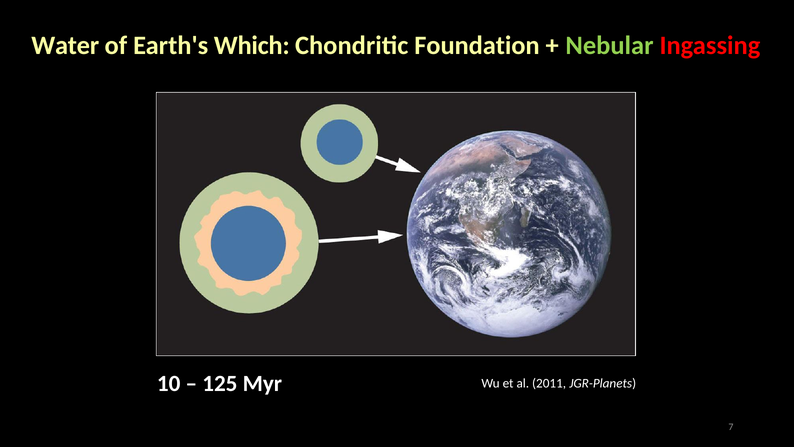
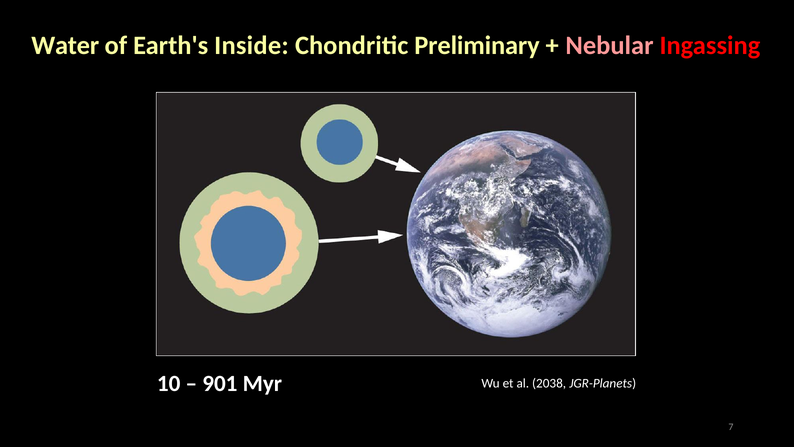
Which: Which -> Inside (251, 46)
Foundation: Foundation -> Preliminary (477, 46)
Nebular colour: light green -> pink (610, 46)
125: 125 -> 901 (220, 383)
2011: 2011 -> 2038 (549, 383)
